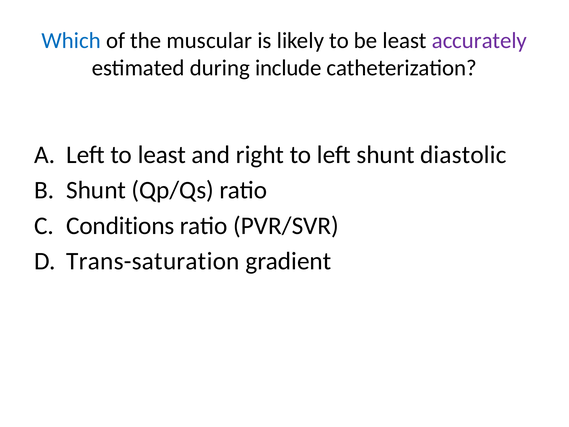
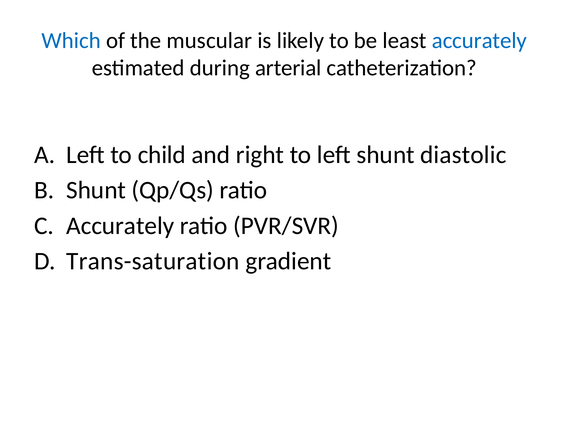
accurately colour: purple -> blue (479, 40)
include: include -> arterial (288, 68)
to least: least -> child (162, 155)
Conditions: Conditions -> Accurately (120, 226)
